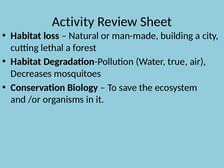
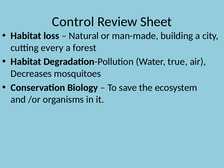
Activity: Activity -> Control (73, 22)
lethal: lethal -> every (52, 48)
